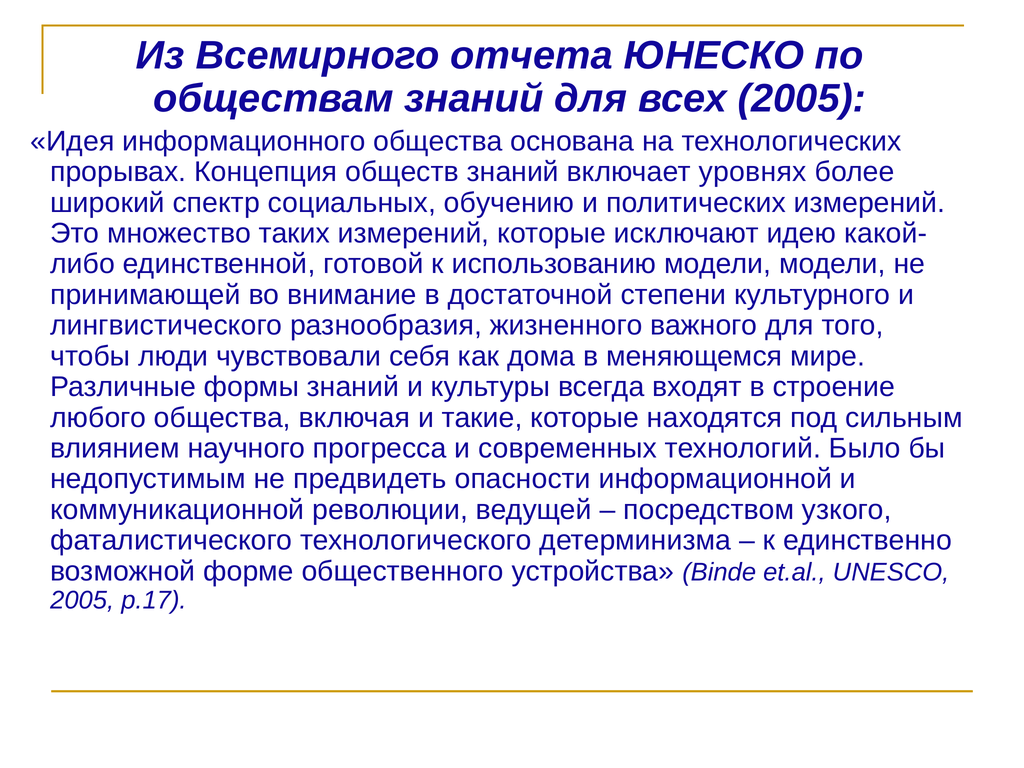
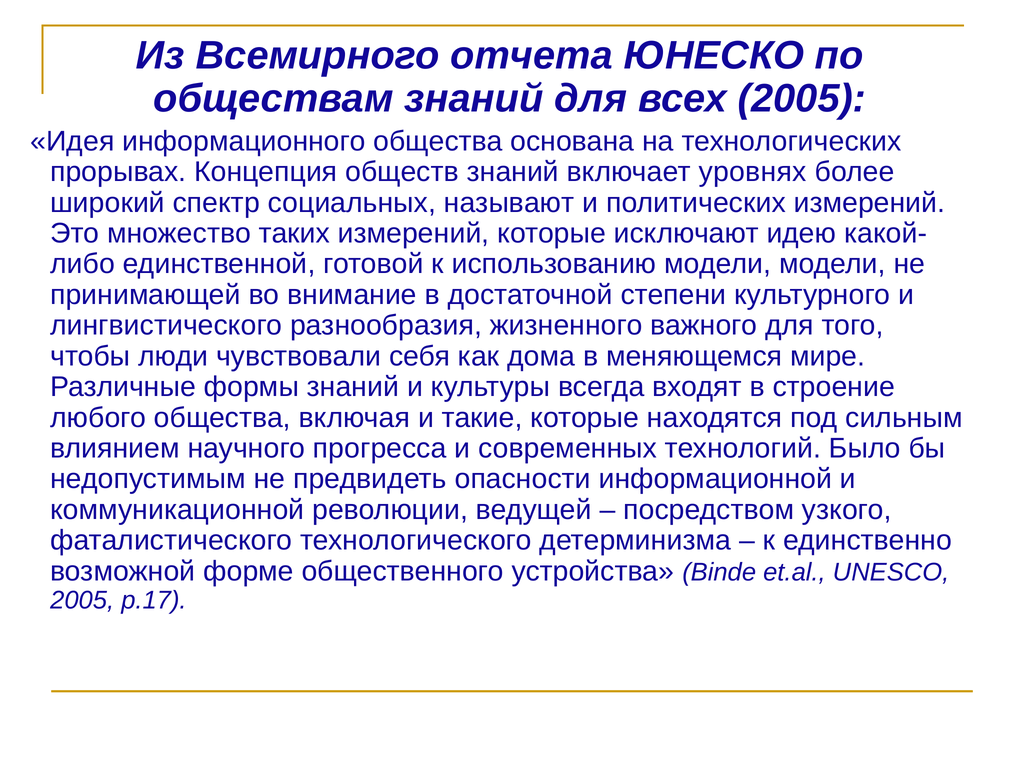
обучению: обучению -> называют (509, 203)
